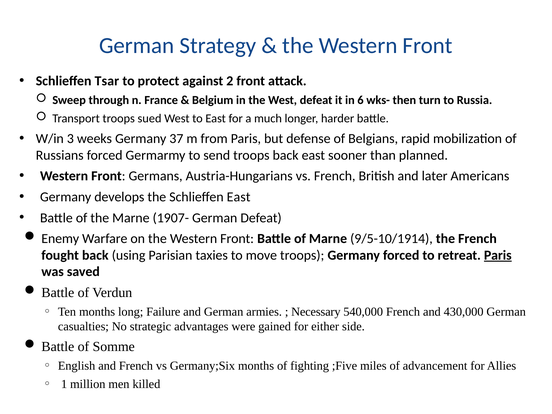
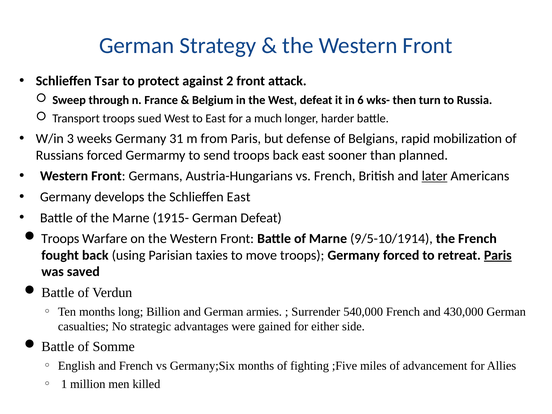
37: 37 -> 31 (176, 139)
later underline: none -> present (435, 176)
1907-: 1907- -> 1915- (171, 218)
Enemy: Enemy -> Troops (60, 239)
Failure: Failure -> Billion (163, 312)
Necessary: Necessary -> Surrender (316, 312)
